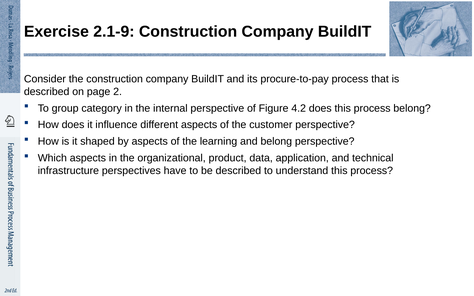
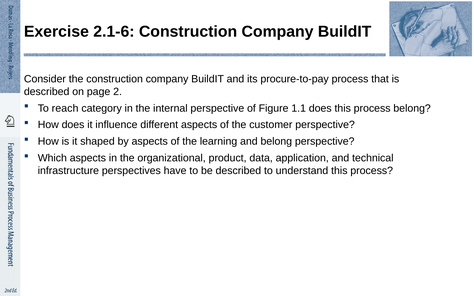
2.1-9: 2.1-9 -> 2.1-6 (114, 32)
group: group -> reach (65, 108)
4.2: 4.2 -> 1.1 (299, 108)
